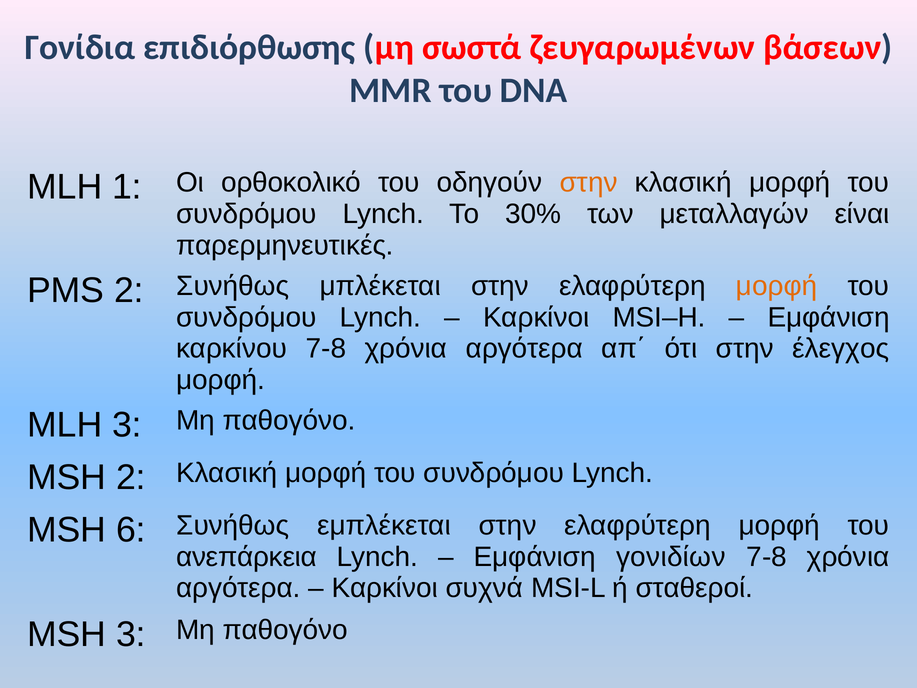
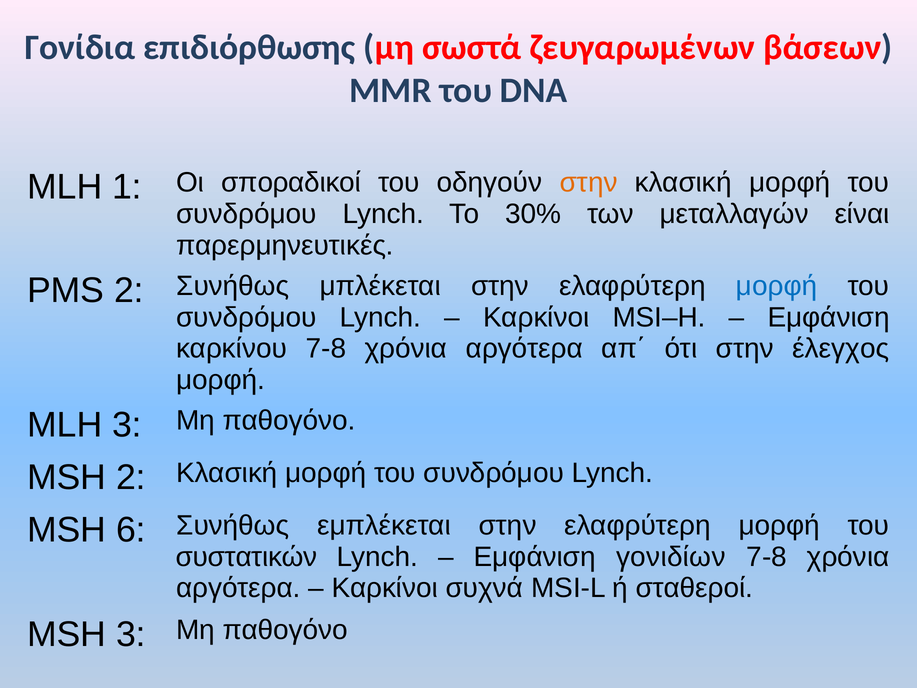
ορθοκολικό: ορθοκολικό -> σποραδικοί (291, 183)
μορφή colour: orange -> blue (777, 286)
ανεπάρκεια: ανεπάρκεια -> συστατικών (247, 557)
